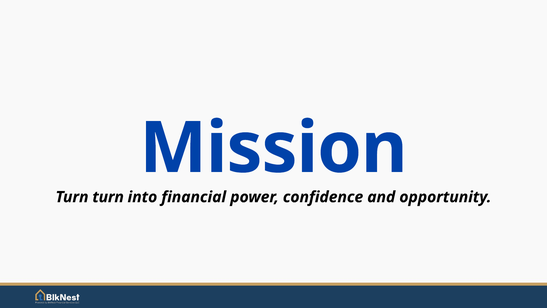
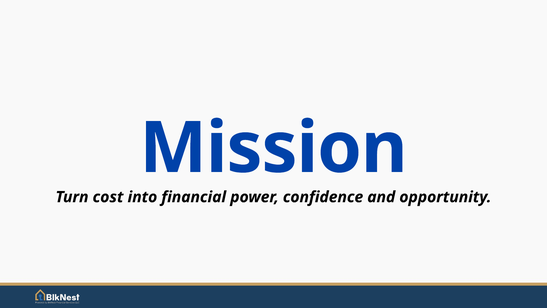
Turn turn: turn -> cost (108, 197)
